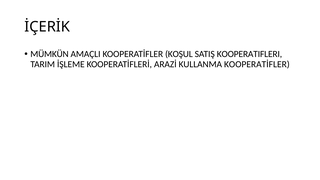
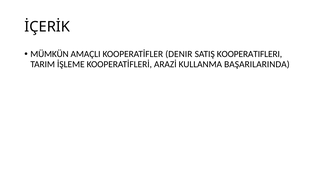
KOŞUL: KOŞUL -> DENIR (179, 54)
KULLANMA KOOPERATİFLER: KOOPERATİFLER -> BAŞARILARINDA (257, 64)
